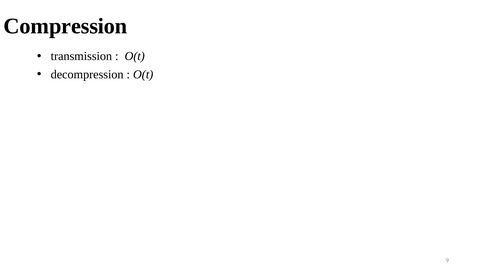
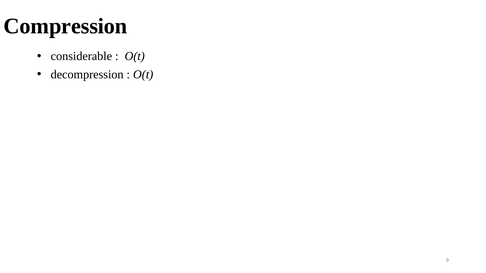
transmission: transmission -> considerable (81, 56)
